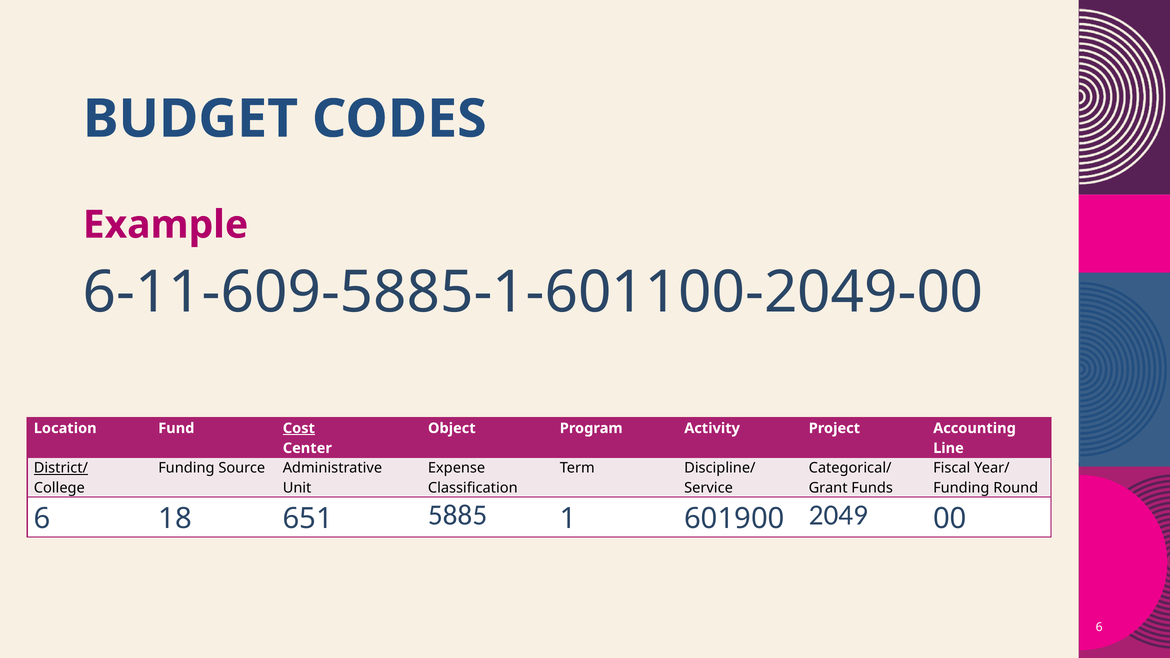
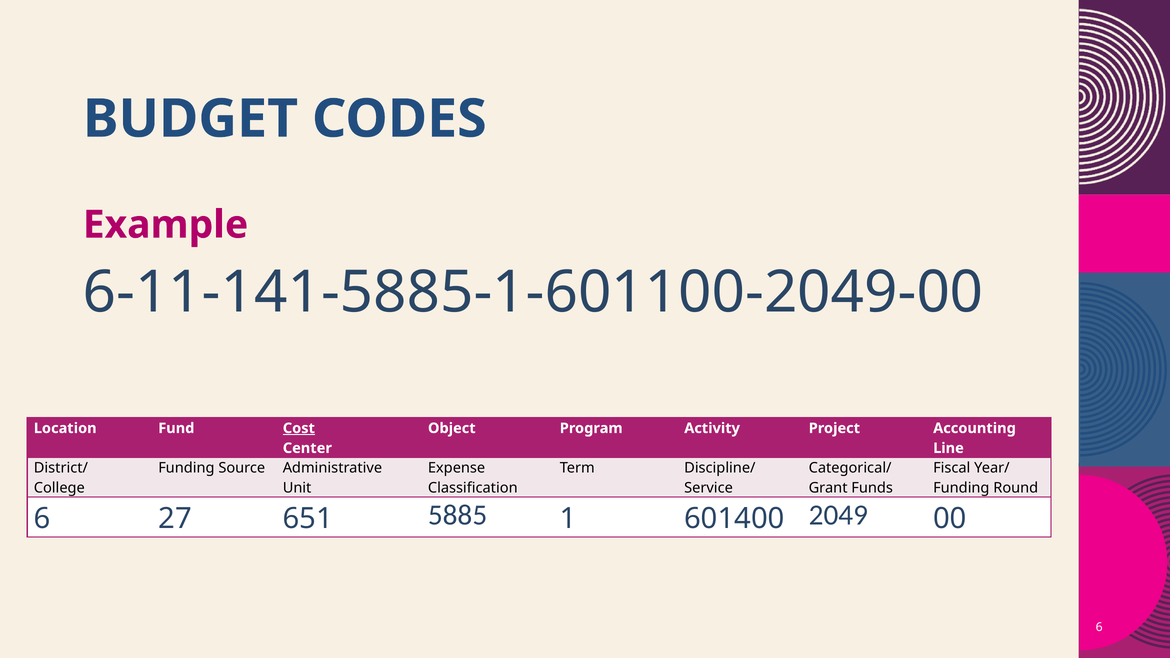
6-11-609-5885-1-601100-2049-00: 6-11-609-5885-1-601100-2049-00 -> 6-11-141-5885-1-601100-2049-00 (533, 293)
District/ underline: present -> none (61, 468)
18: 18 -> 27 (175, 519)
601900: 601900 -> 601400 (734, 519)
